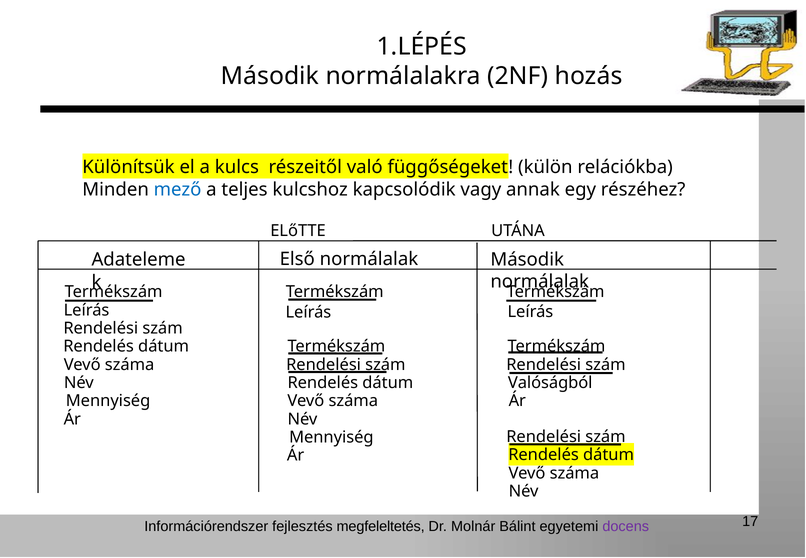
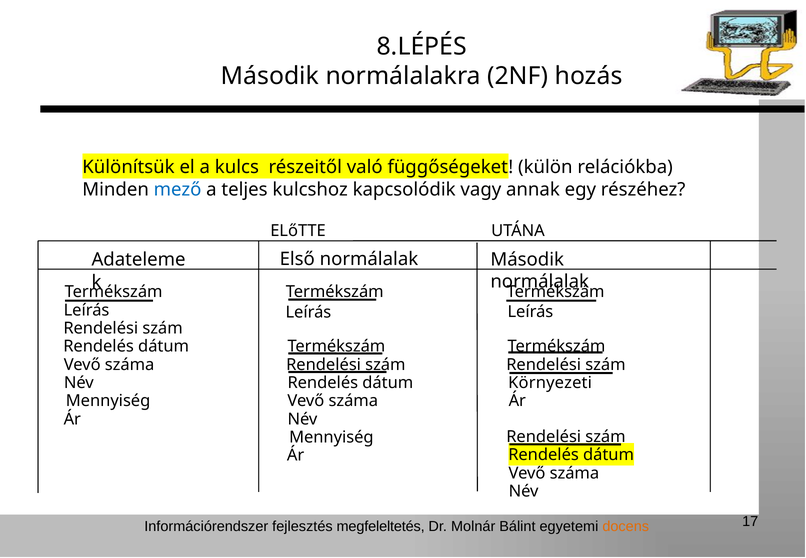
1.LÉPÉS: 1.LÉPÉS -> 8.LÉPÉS (422, 46)
Valóságból: Valóságból -> Környezeti (550, 383)
docens colour: purple -> orange (626, 527)
